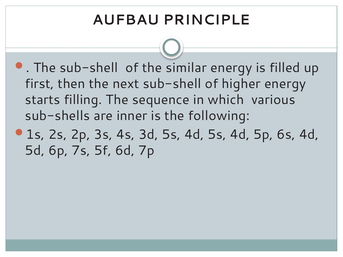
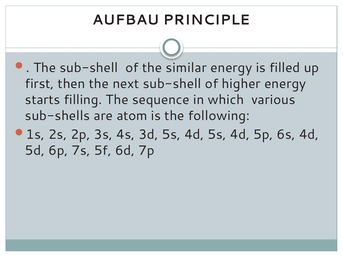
inner: inner -> atom (132, 116)
